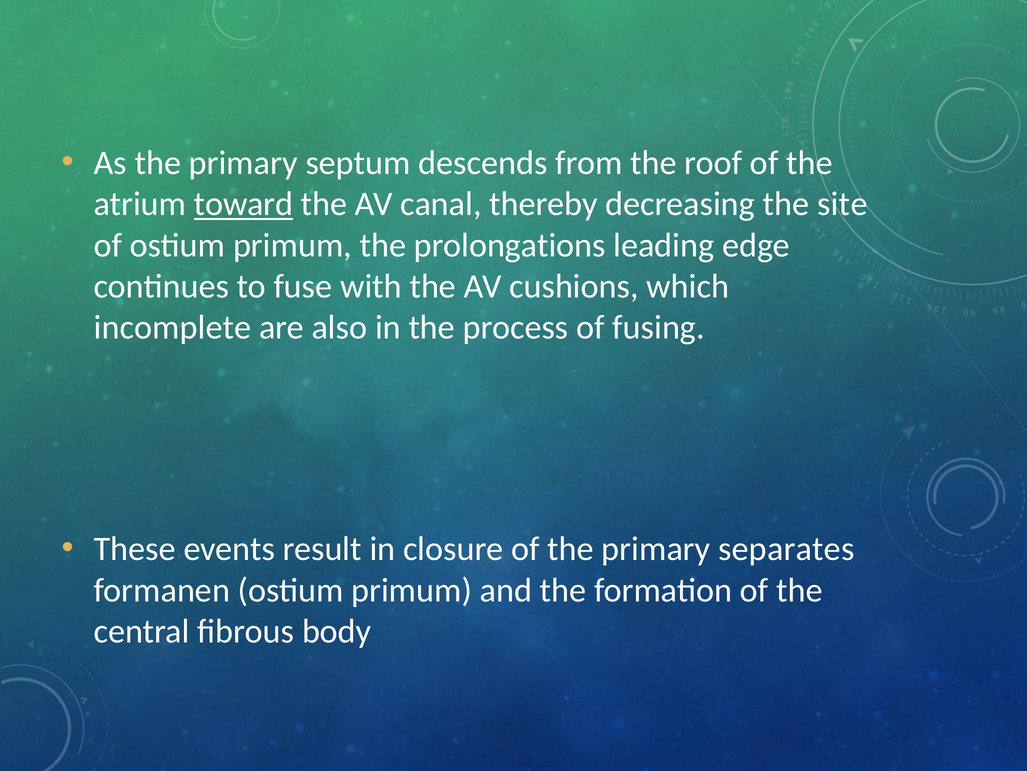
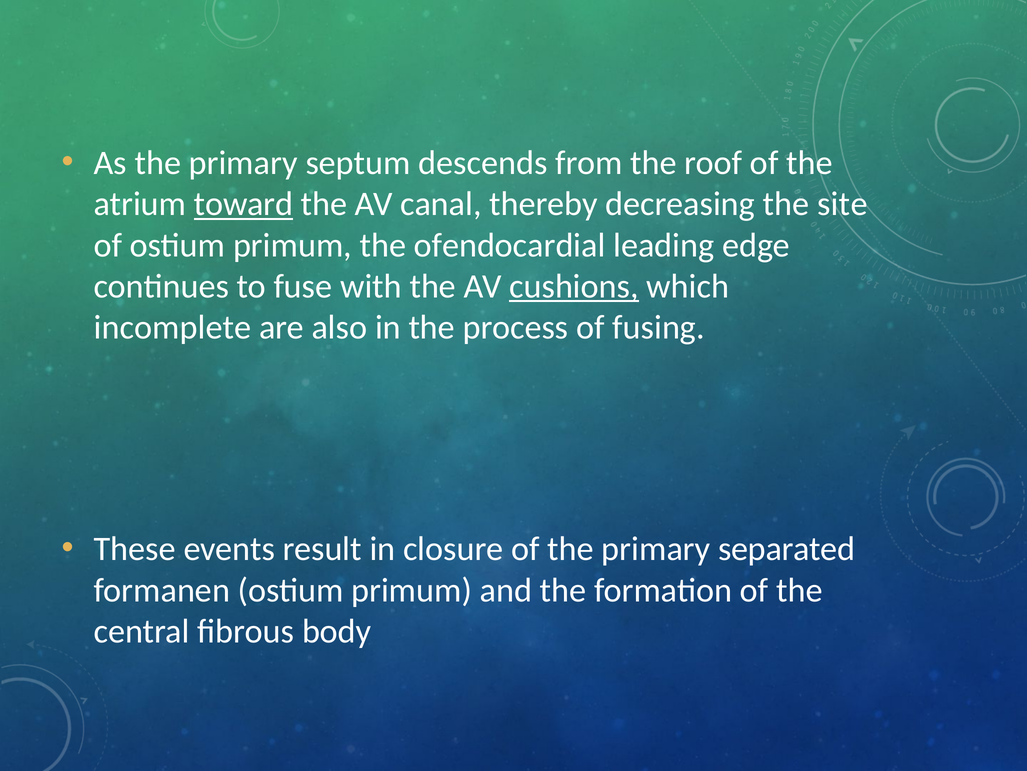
prolongations: prolongations -> ofendocardial (510, 245)
cushions underline: none -> present (574, 286)
separates: separates -> separated (787, 549)
